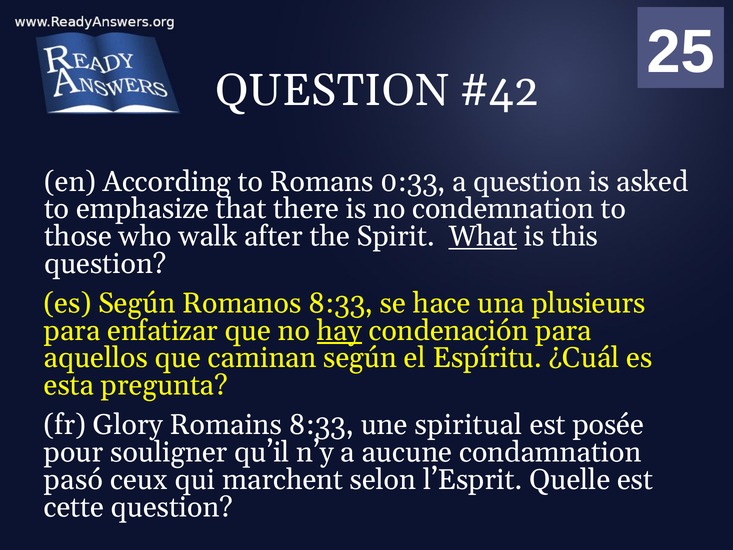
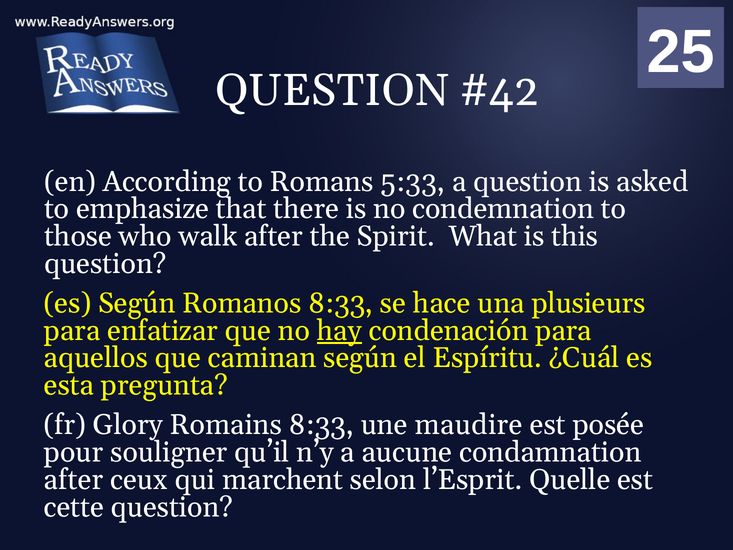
0:33: 0:33 -> 5:33 (413, 182)
What underline: present -> none (483, 236)
spiritual: spiritual -> maudire (469, 425)
pasó: pasó -> after (74, 479)
